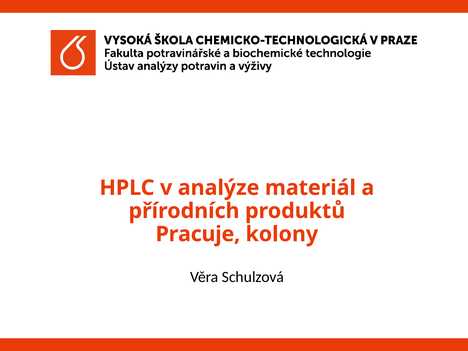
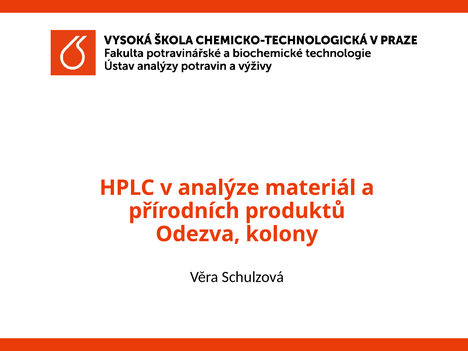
Pracuje: Pracuje -> Odezva (198, 234)
